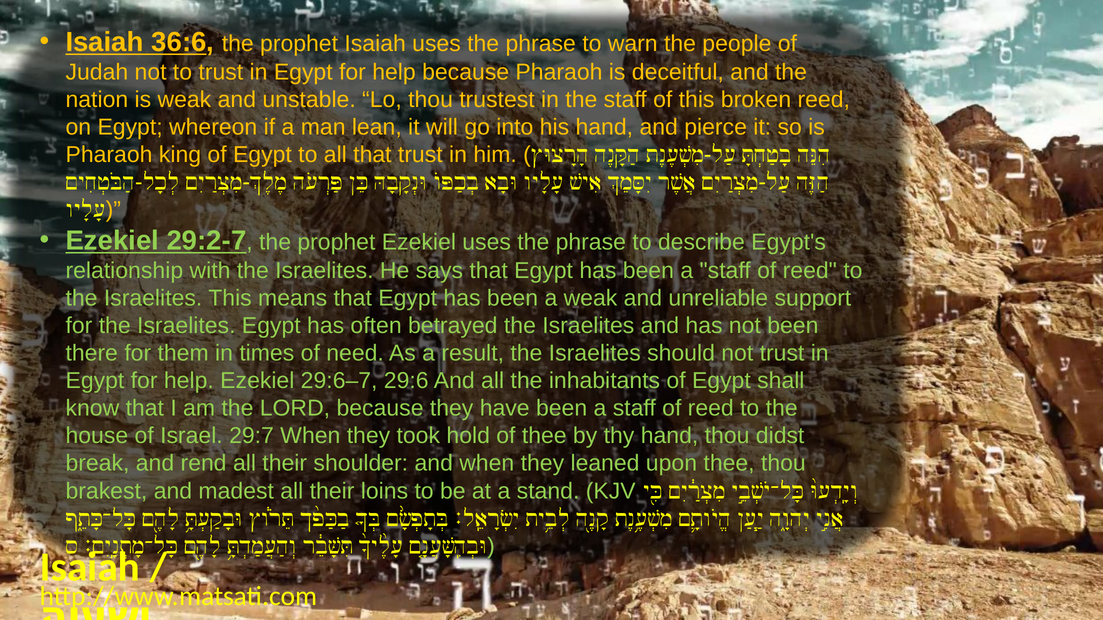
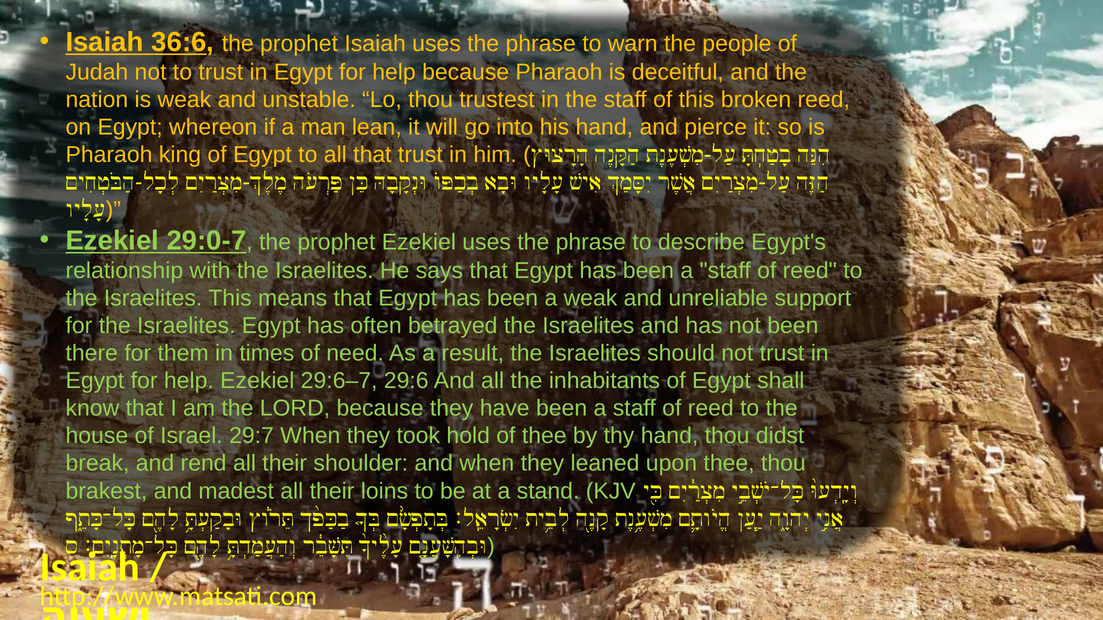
29:2-7: 29:2-7 -> 29:0-7 (206, 241)
